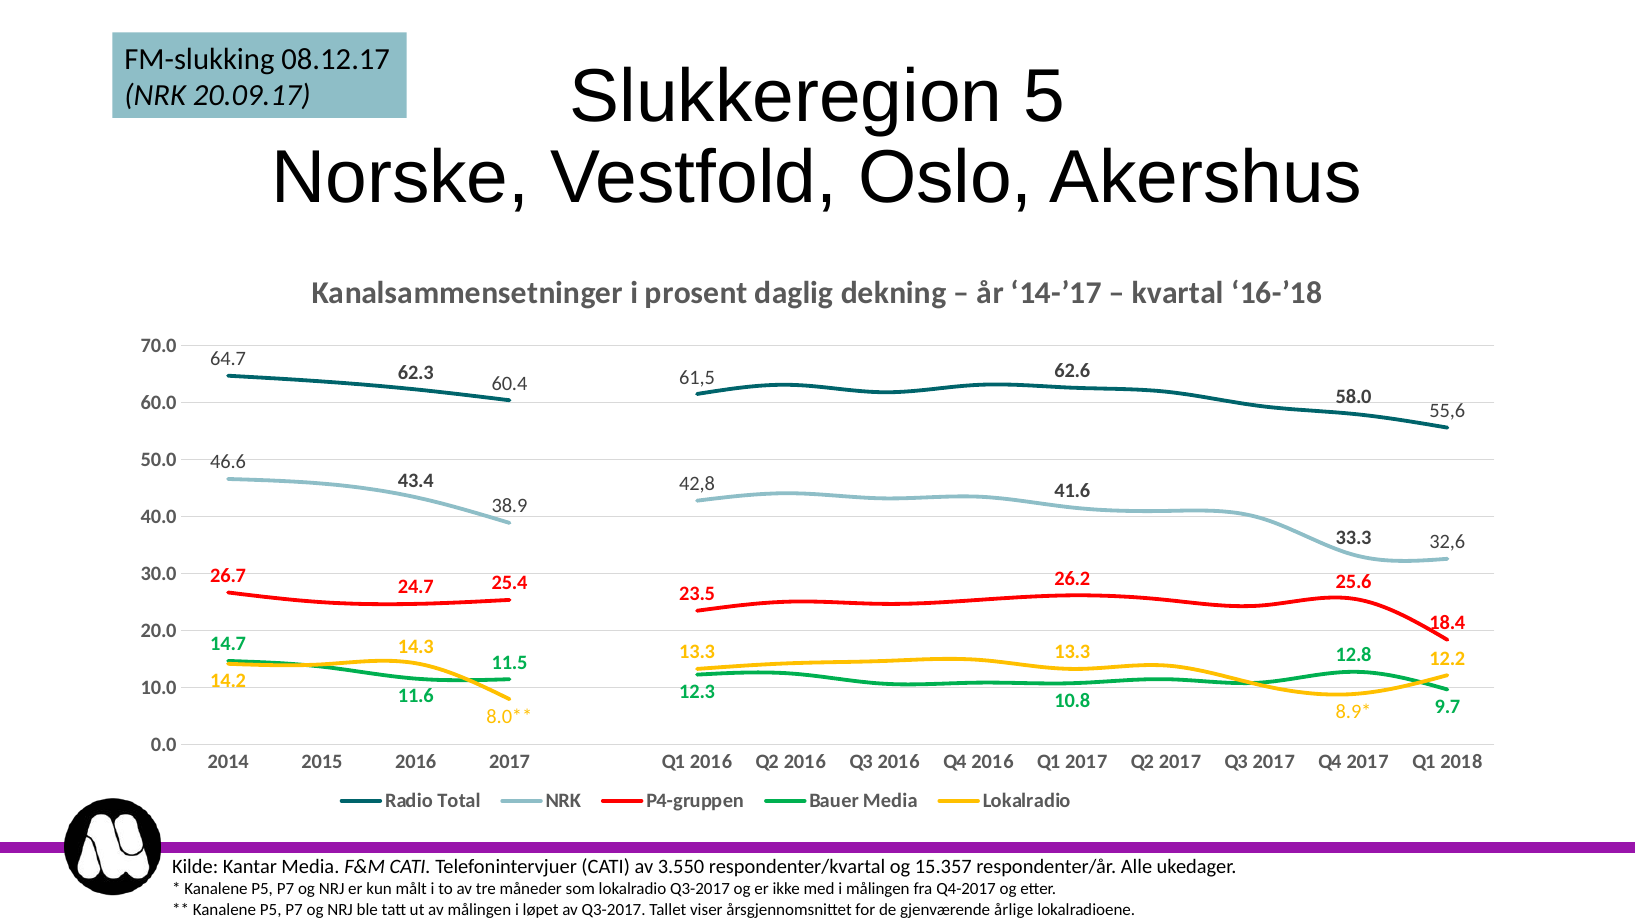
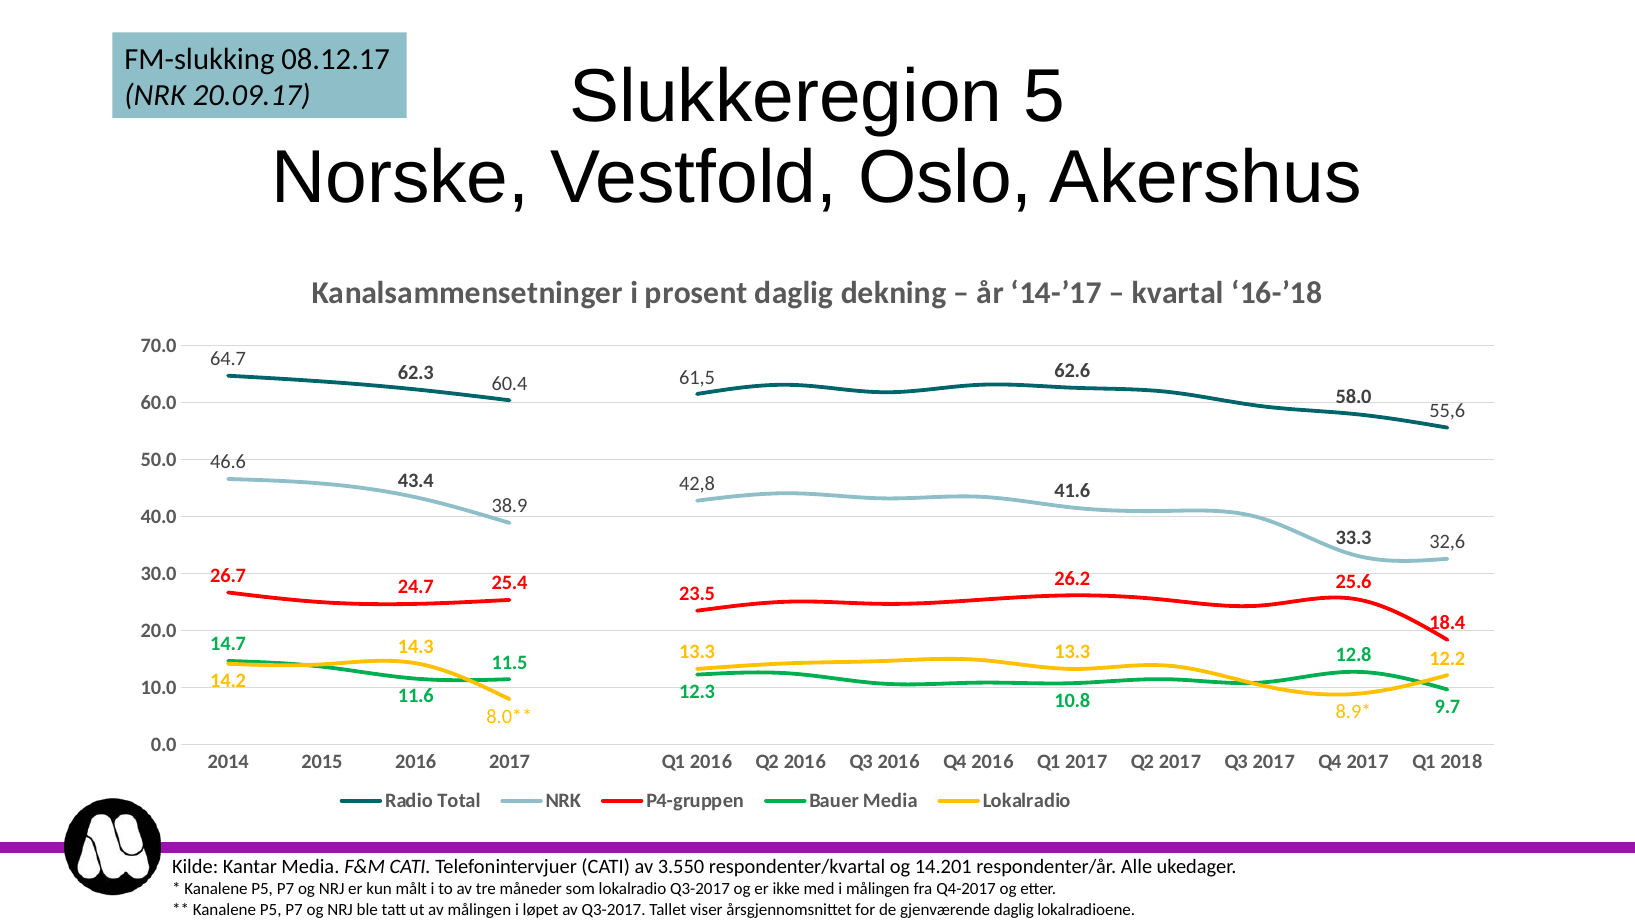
15.357: 15.357 -> 14.201 (943, 866)
gjenværende årlige: årlige -> daglig (1014, 909)
